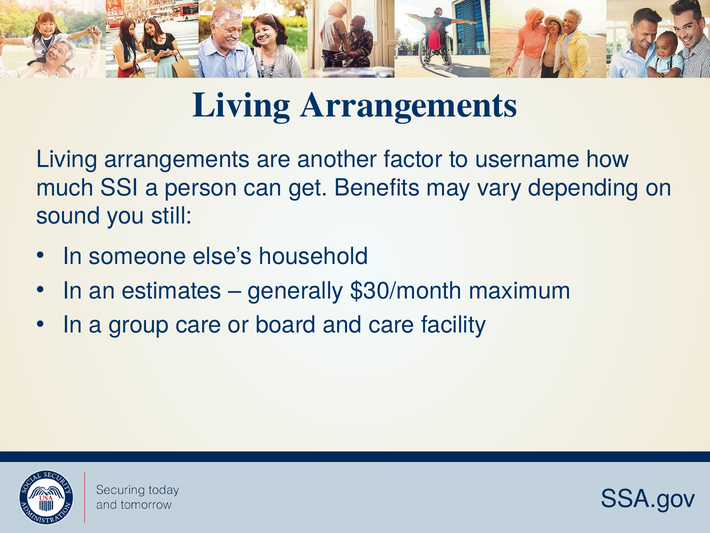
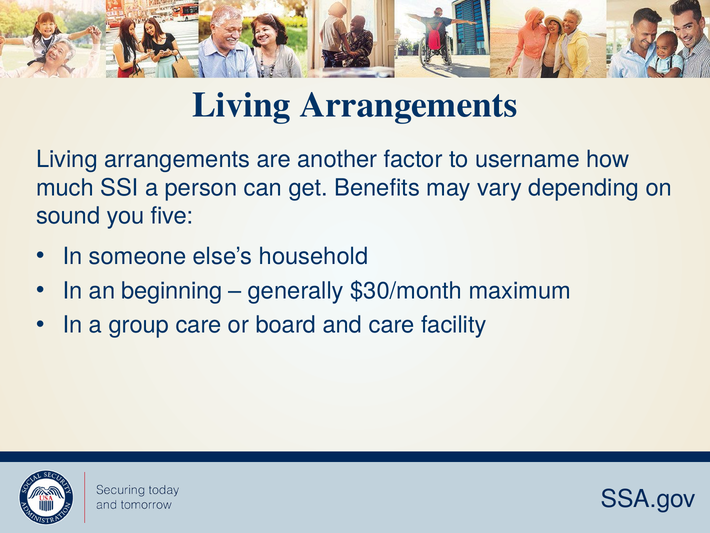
still: still -> five (172, 216)
estimates: estimates -> beginning (172, 290)
